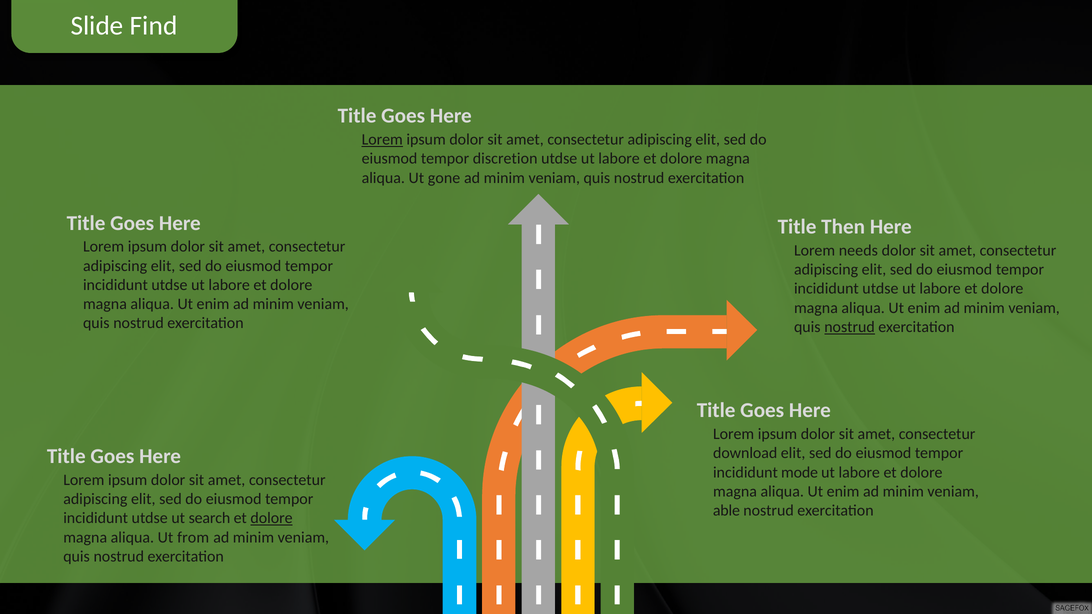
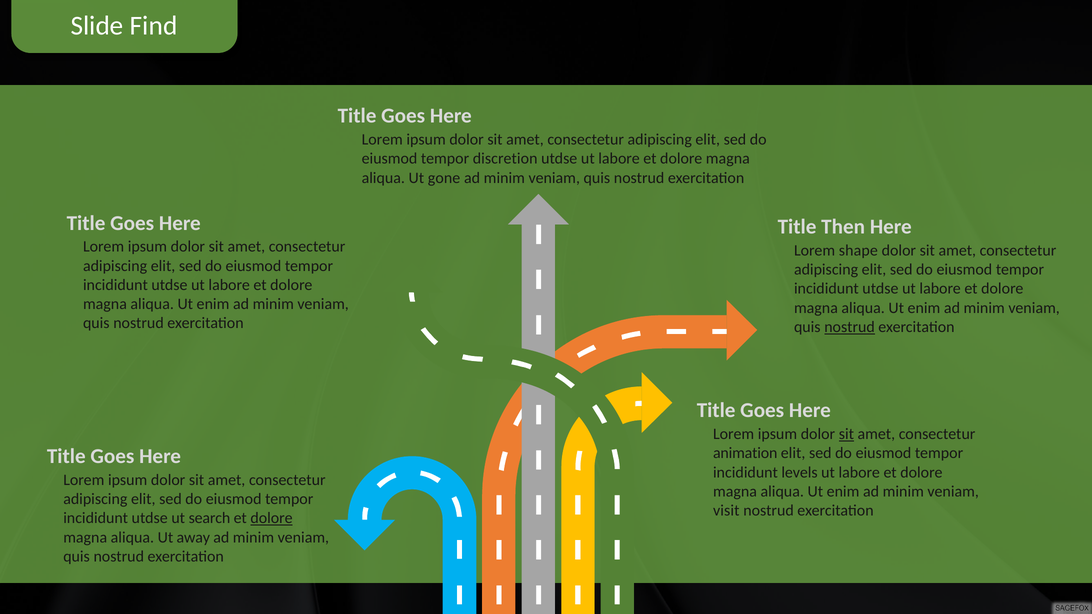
Lorem underline: present -> none (382, 140)
needs: needs -> shape (858, 251)
sit underline: none -> present (846, 434)
download: download -> animation (745, 453)
mode: mode -> levels (800, 472)
able: able -> visit (726, 511)
from: from -> away (193, 537)
